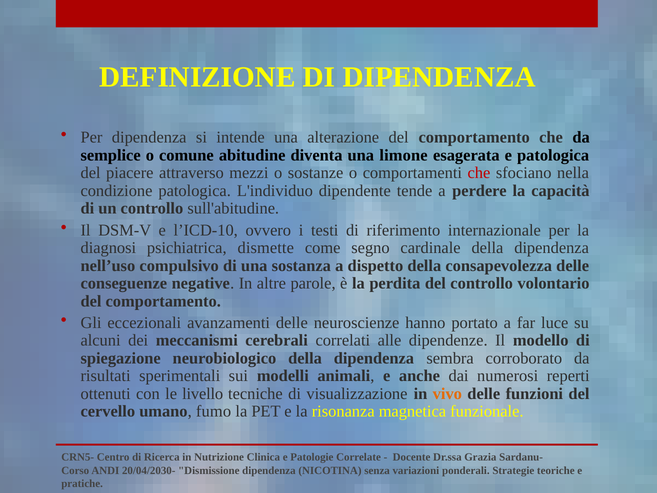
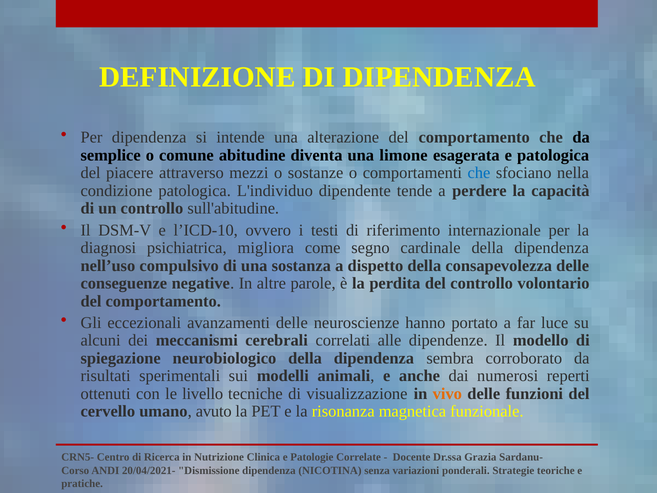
che colour: red -> blue (479, 173)
dismette: dismette -> migliora (266, 248)
fumo: fumo -> avuto (214, 411)
20/04/2030-: 20/04/2030- -> 20/04/2021- (149, 470)
